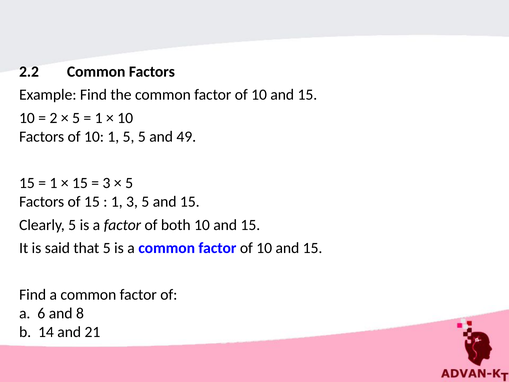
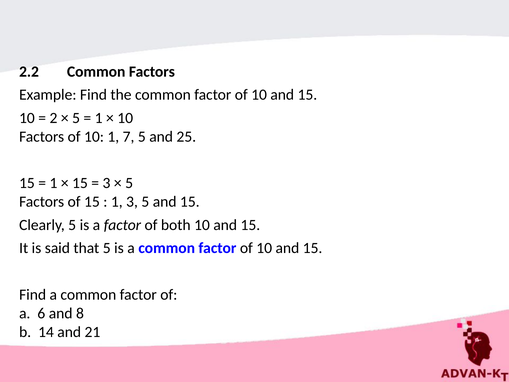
1 5: 5 -> 7 (129, 137)
49: 49 -> 25 (186, 137)
